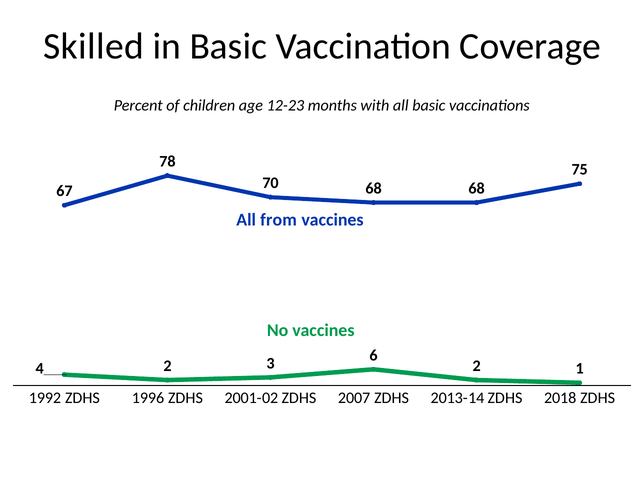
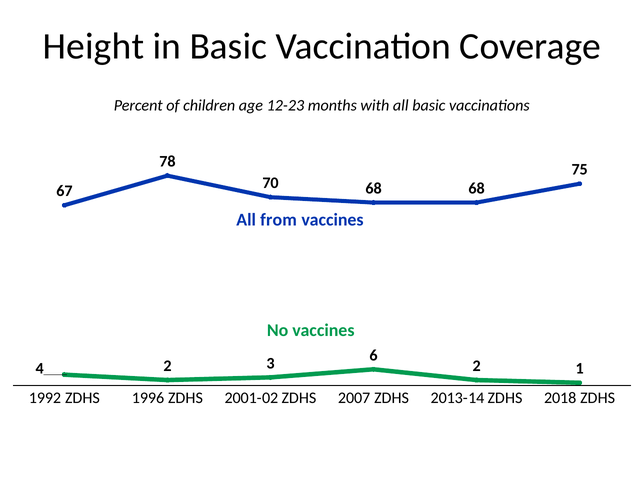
Skilled: Skilled -> Height (94, 46)
